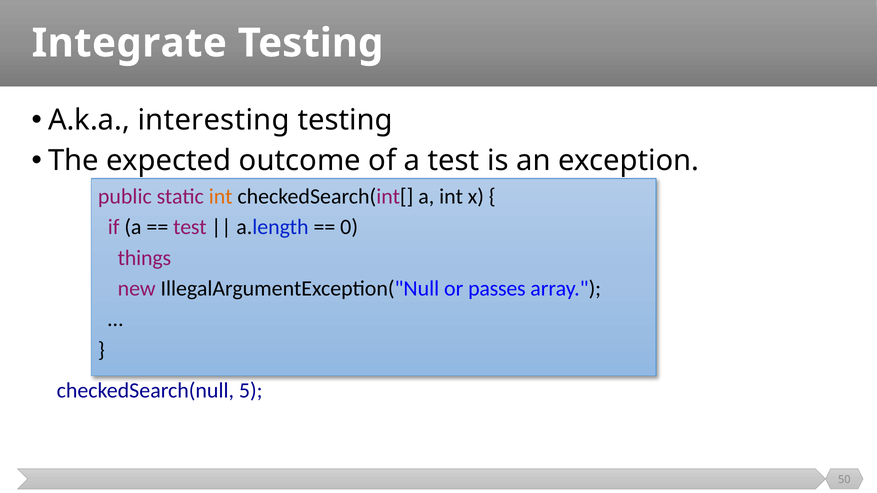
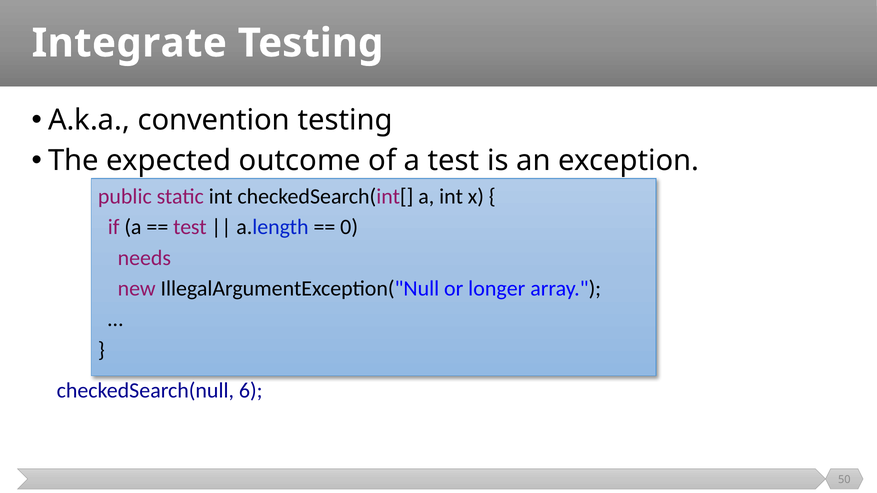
interesting: interesting -> convention (214, 120)
int colour: orange -> black (221, 197)
things: things -> needs (144, 258)
passes: passes -> longer (497, 289)
5: 5 -> 6 (251, 391)
